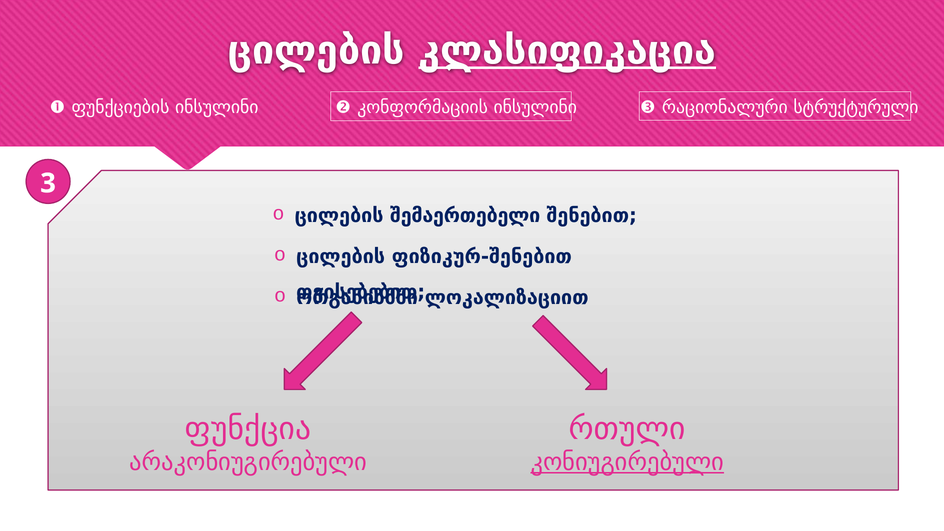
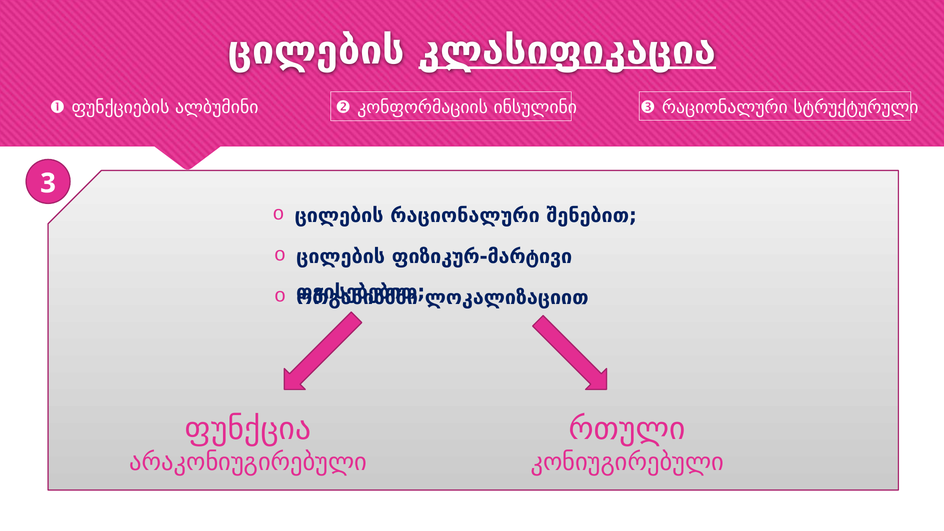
ფუნქციების ინსულინი: ინსულინი -> ალბუმინი (217, 107)
ცილების შემაერთებელი: შემაერთებელი -> რაციონალური (465, 216)
ფიზიკურ-შენებით: ფიზიკურ-შენებით -> ფიზიკურ-მარტივი (482, 257)
კონიუგირებული underline: present -> none (627, 462)
